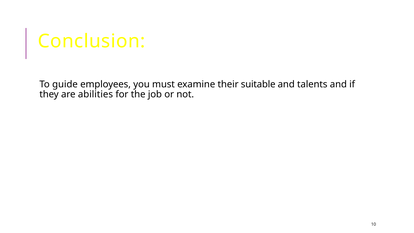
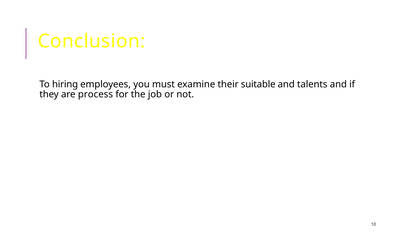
guide: guide -> hiring (65, 84)
abilities: abilities -> process (95, 94)
